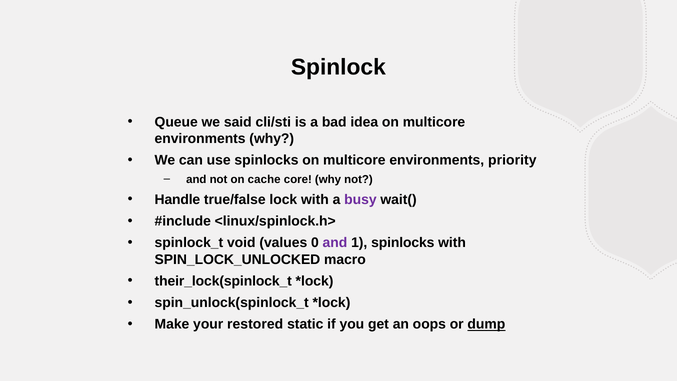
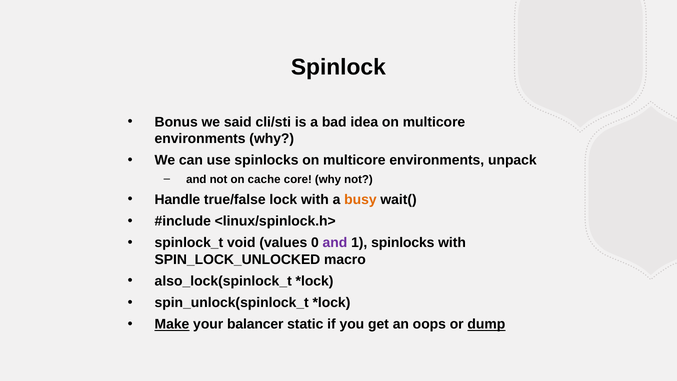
Queue: Queue -> Bonus (176, 122)
priority: priority -> unpack (512, 160)
busy colour: purple -> orange (360, 199)
their_lock(spinlock_t: their_lock(spinlock_t -> also_lock(spinlock_t (223, 281)
Make underline: none -> present (172, 324)
restored: restored -> balancer (255, 324)
